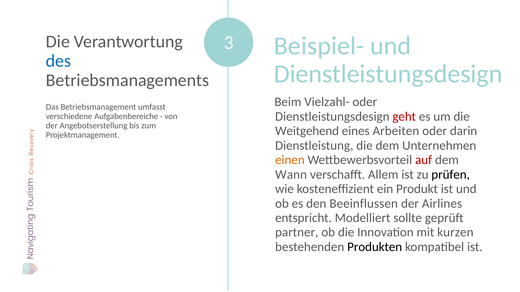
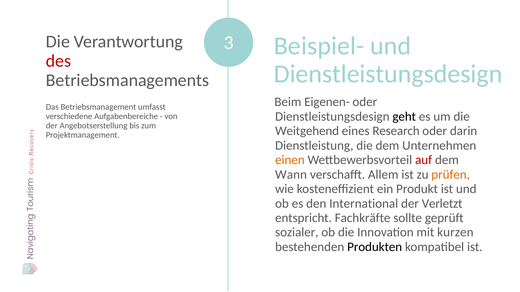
des colour: blue -> red (59, 61)
Vielzahl-: Vielzahl- -> Eigenen- (327, 102)
geht colour: red -> black (404, 117)
Arbeiten: Arbeiten -> Research (396, 131)
prüfen colour: black -> orange (451, 175)
Beeinflussen: Beeinflussen -> International (364, 204)
Airlines: Airlines -> Verletzt (442, 204)
Modelliert: Modelliert -> Fachkräfte (363, 218)
partner: partner -> sozialer (297, 233)
